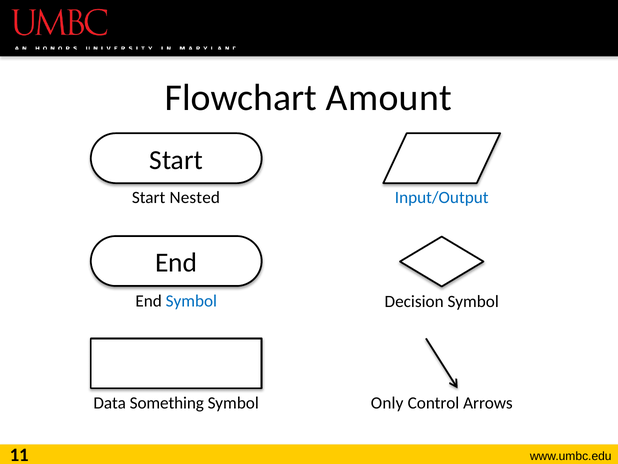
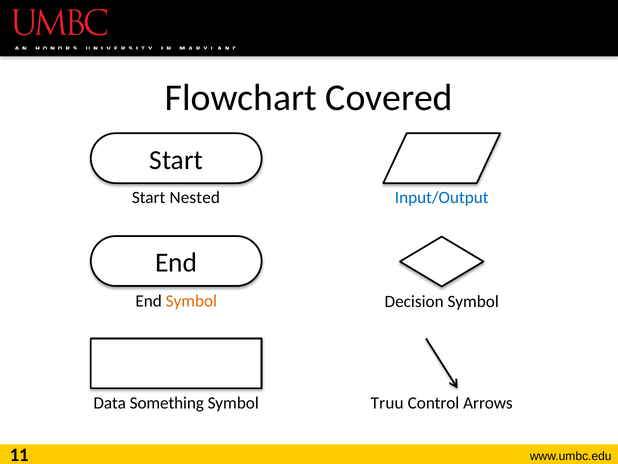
Amount: Amount -> Covered (389, 98)
Symbol colour: blue -> orange (191, 301)
Only: Only -> Truu (387, 402)
